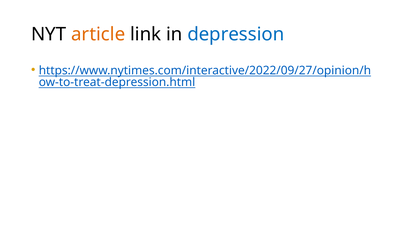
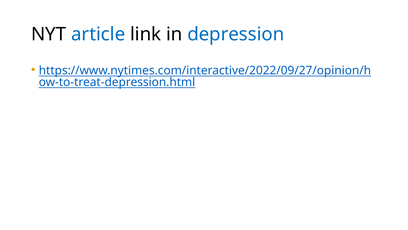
article colour: orange -> blue (98, 34)
